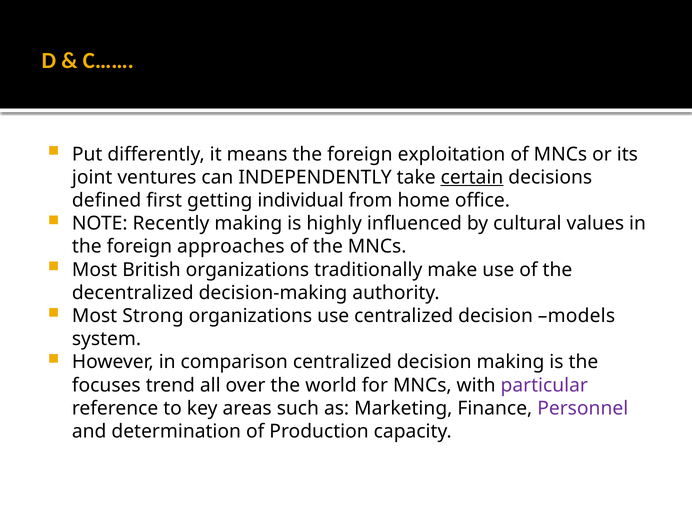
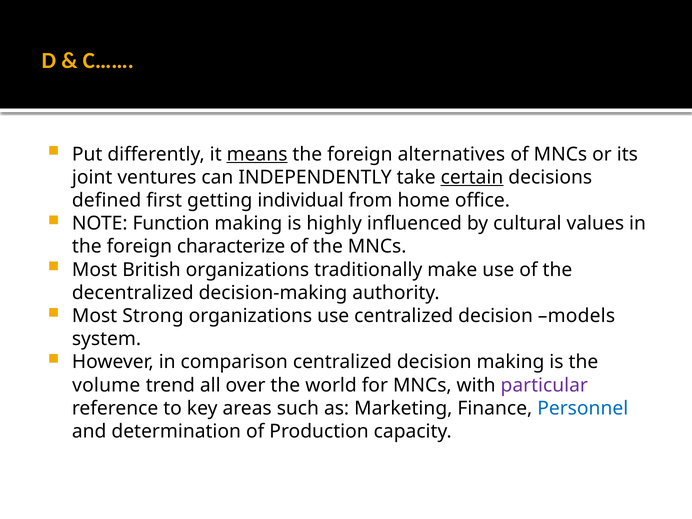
means underline: none -> present (257, 154)
exploitation: exploitation -> alternatives (451, 154)
Recently: Recently -> Function (171, 223)
approaches: approaches -> characterize (231, 247)
focuses: focuses -> volume (106, 385)
Personnel colour: purple -> blue (583, 408)
